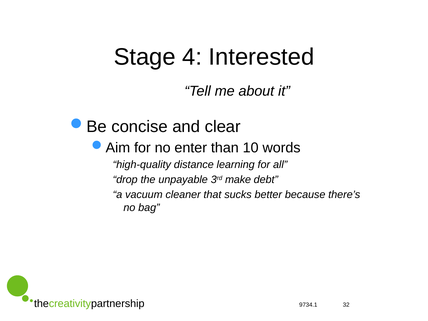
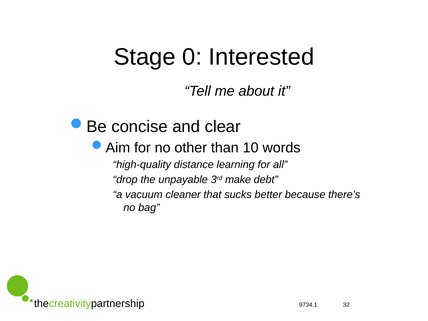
4: 4 -> 0 (192, 57)
enter: enter -> other (191, 148)
